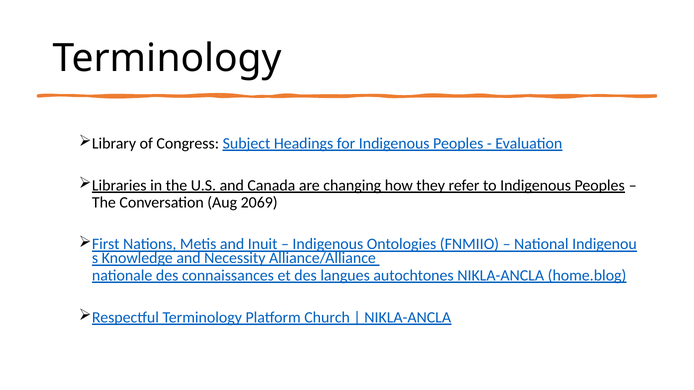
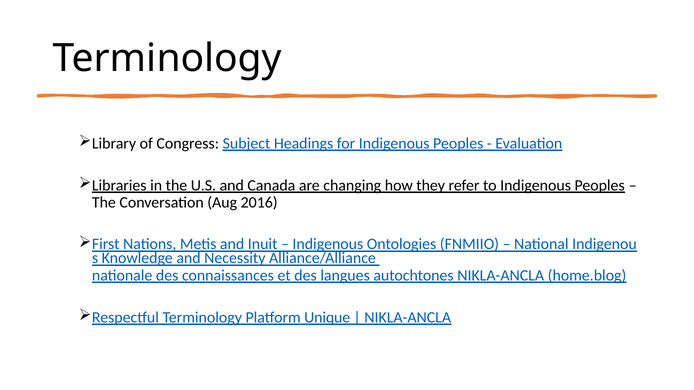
2069: 2069 -> 2016 (259, 203)
Church: Church -> Unique (327, 318)
